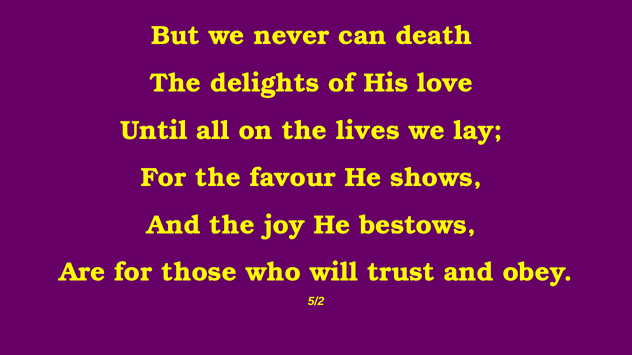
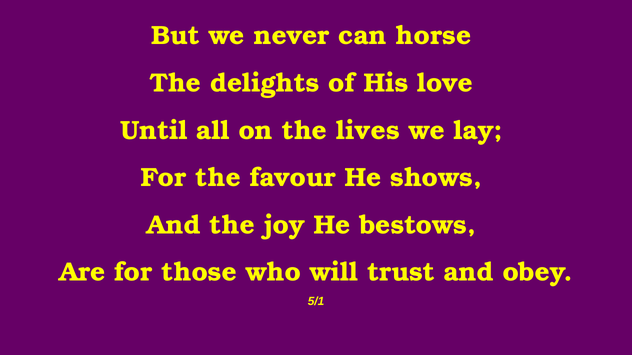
death: death -> horse (434, 36)
5/2: 5/2 -> 5/1 (316, 302)
